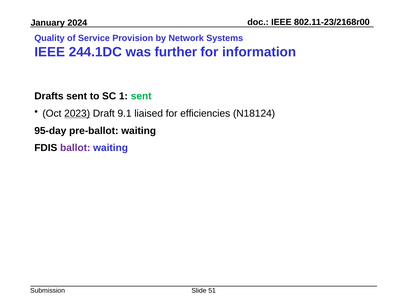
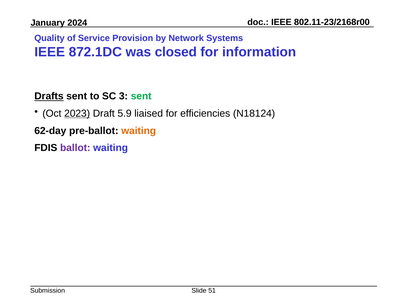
244.1DC: 244.1DC -> 872.1DC (95, 52)
further: further -> closed (176, 52)
Drafts underline: none -> present (49, 96)
1: 1 -> 3 (123, 96)
9.1: 9.1 -> 5.9 (125, 114)
95-day: 95-day -> 62-day (50, 131)
waiting colour: black -> orange (139, 131)
